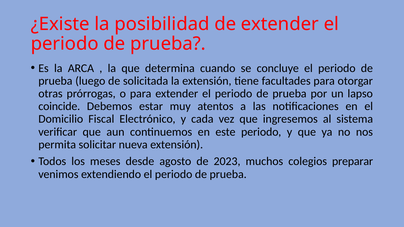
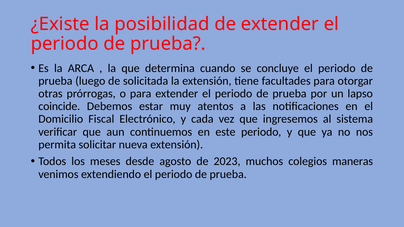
preparar: preparar -> maneras (353, 162)
